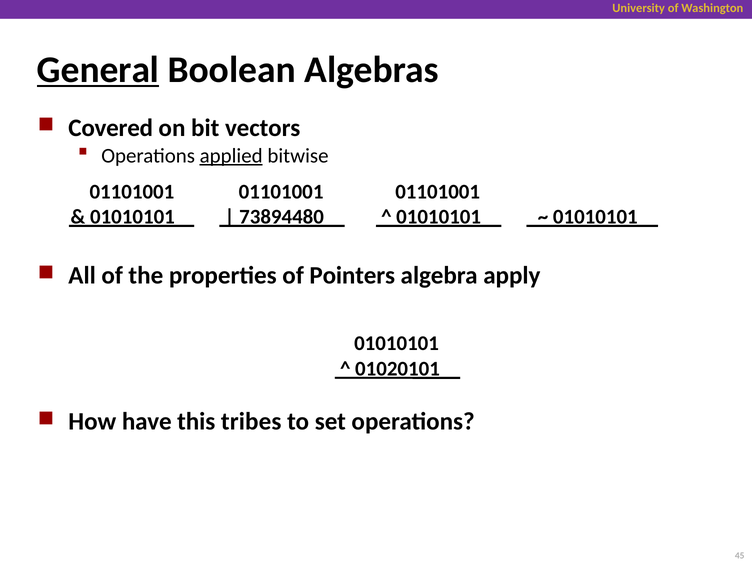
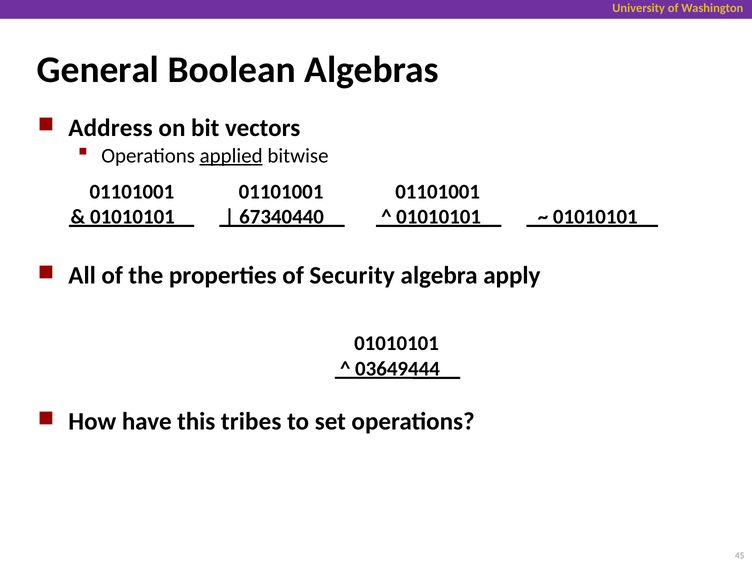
General underline: present -> none (98, 70)
Covered: Covered -> Address (111, 128)
73894480: 73894480 -> 67340440 (282, 217)
Pointers: Pointers -> Security (352, 276)
01020101: 01020101 -> 03649444 (397, 369)
